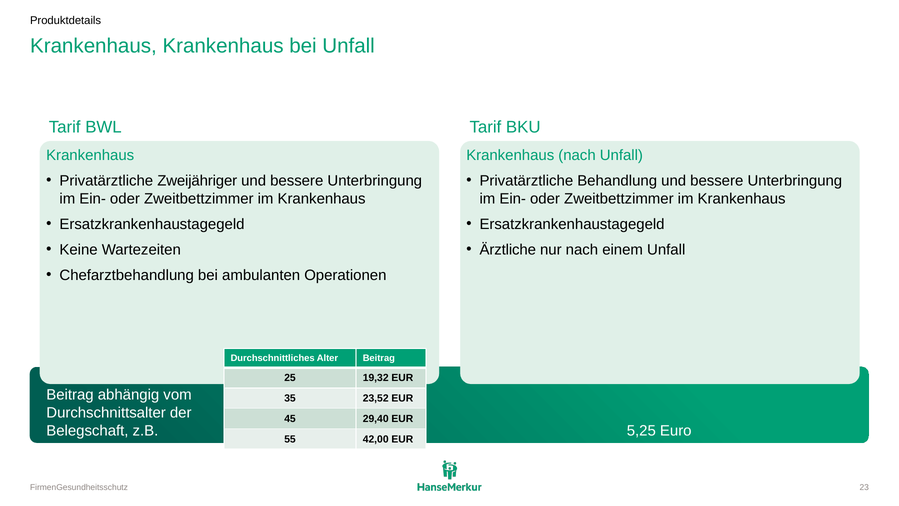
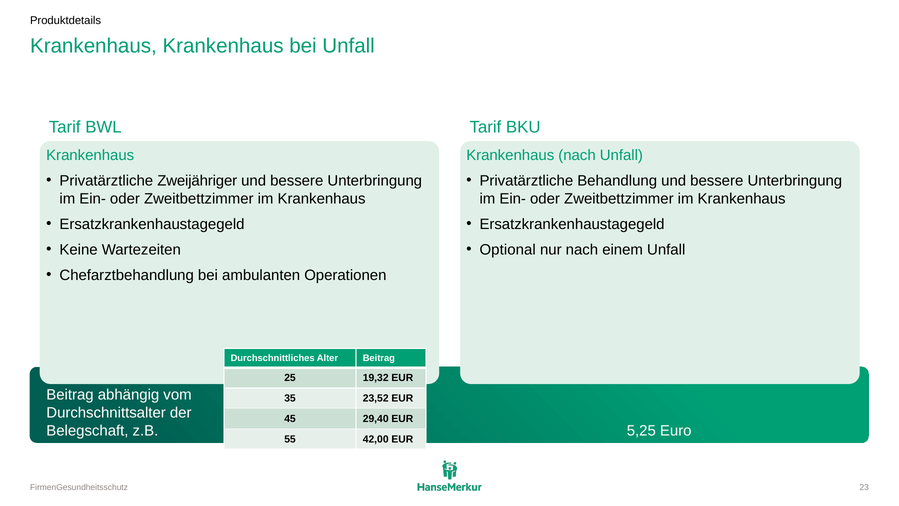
Ärztliche: Ärztliche -> Optional (508, 250)
